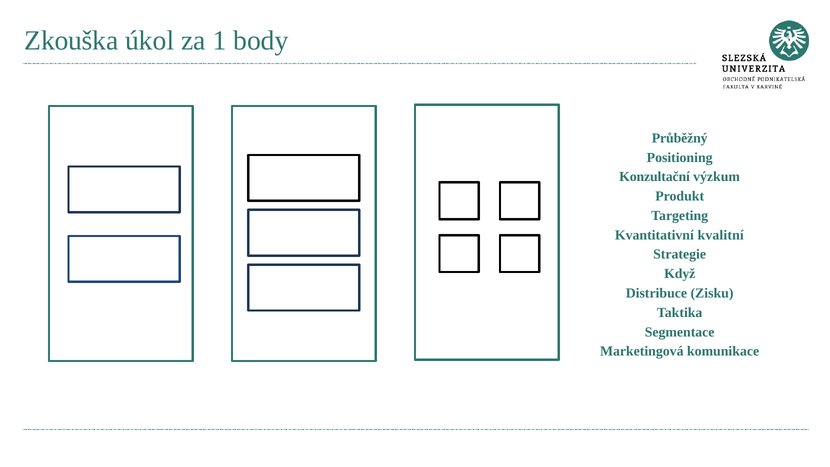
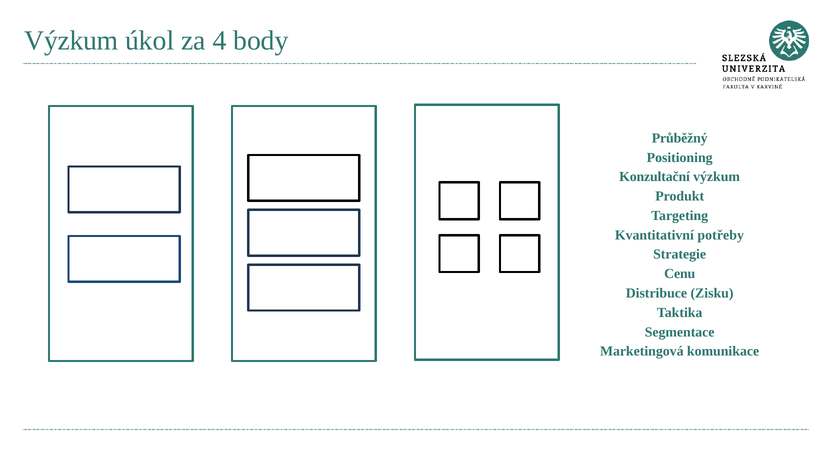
Zkouška: Zkouška -> Výzkum (71, 40)
1: 1 -> 4 (219, 40)
kvalitní: kvalitní -> potřeby (721, 235)
Když: Když -> Cenu (680, 274)
